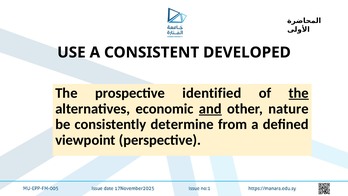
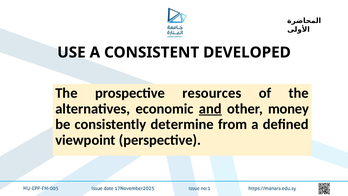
identified: identified -> resources (212, 93)
the underline: present -> none (299, 93)
nature: nature -> money (289, 109)
